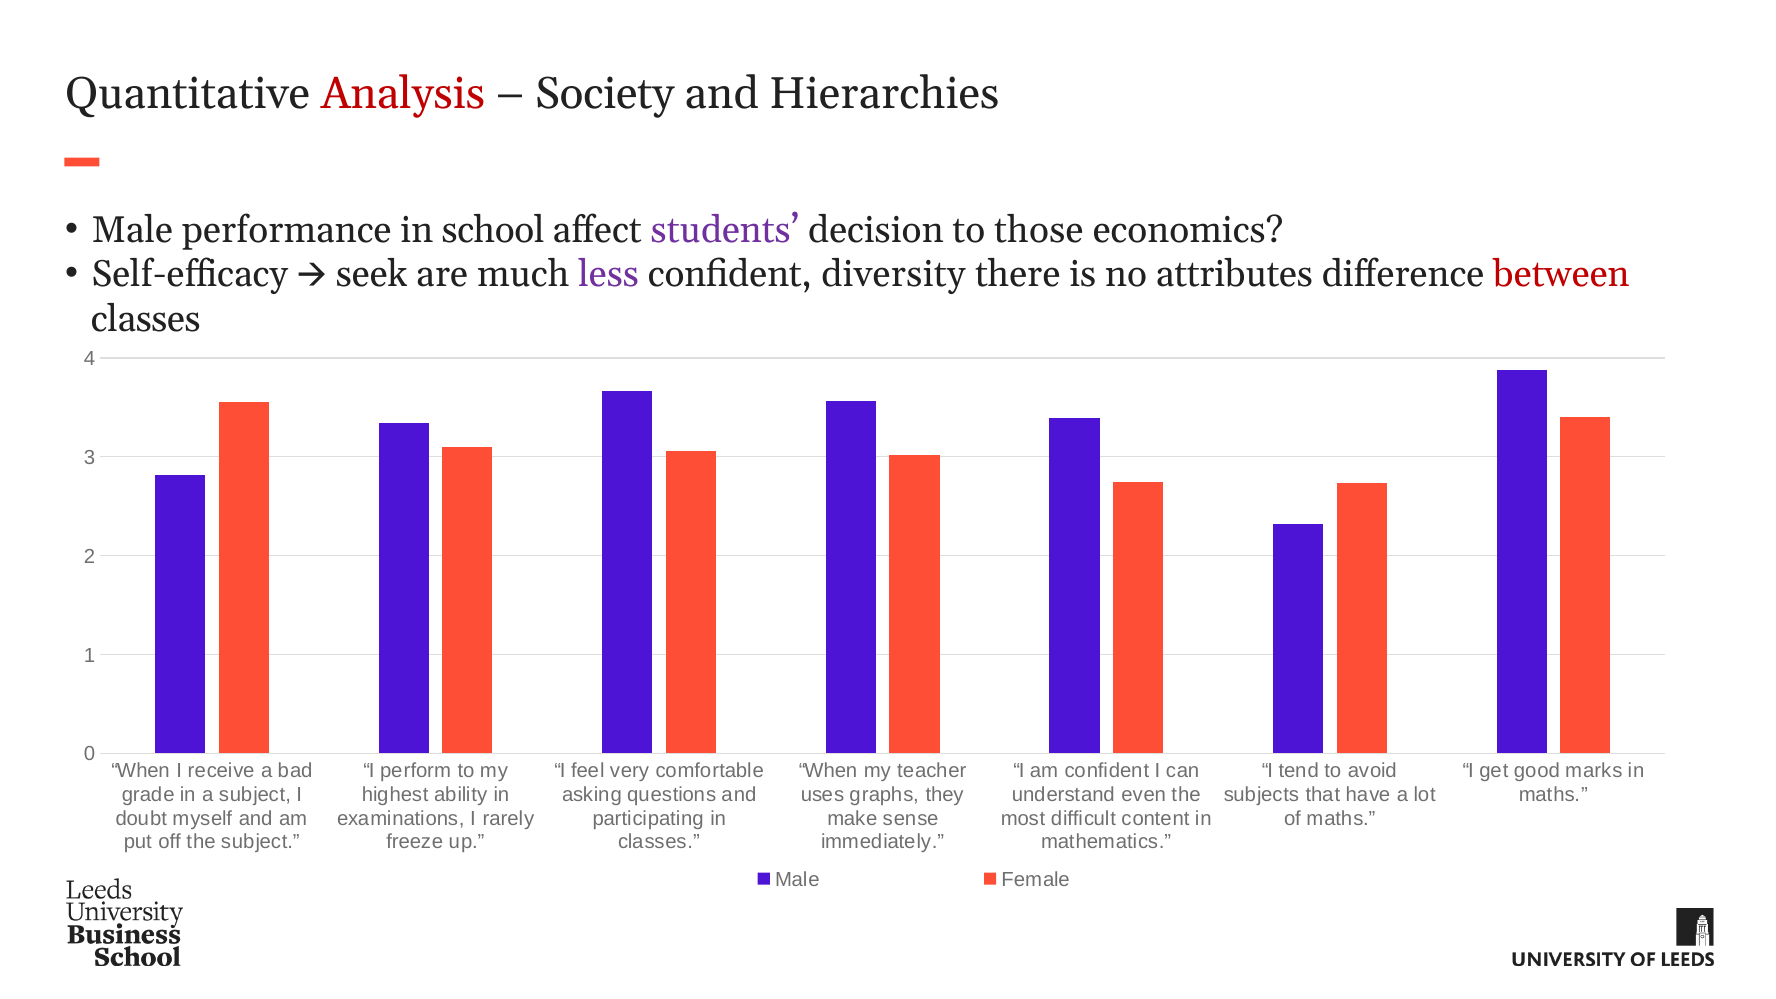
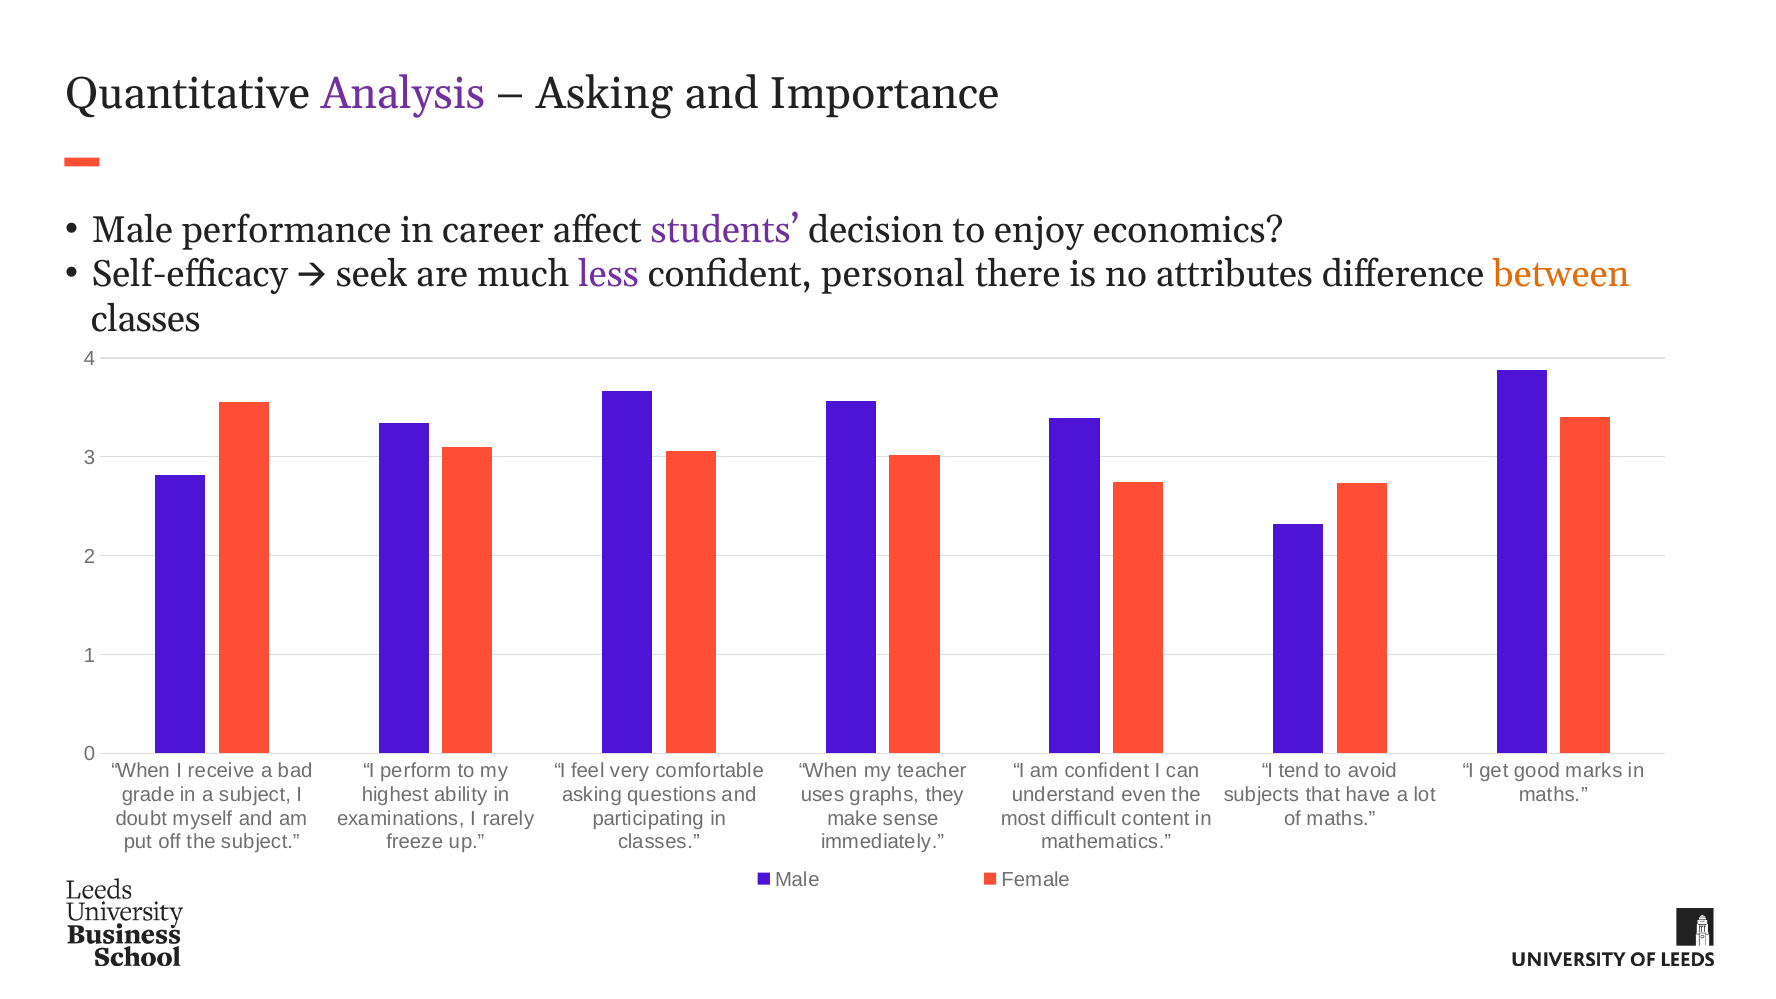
Analysis colour: red -> purple (403, 94)
Society: Society -> Asking (604, 94)
Hierarchies: Hierarchies -> Importance (884, 94)
school: school -> career (493, 230)
those: those -> enjoy (1039, 230)
diversity: diversity -> personal (893, 274)
between colour: red -> orange (1561, 274)
